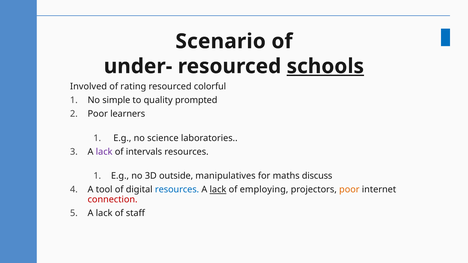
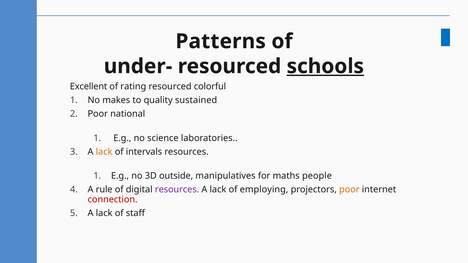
Scenario: Scenario -> Patterns (221, 41)
Involved: Involved -> Excellent (89, 87)
simple: simple -> makes (116, 100)
prompted: prompted -> sustained (196, 100)
learners: learners -> national (128, 114)
lack colour: purple -> orange (104, 152)
discuss: discuss -> people (317, 176)
tool: tool -> rule (104, 190)
resources colour: blue -> purple (177, 190)
lack underline: present -> none (218, 190)
